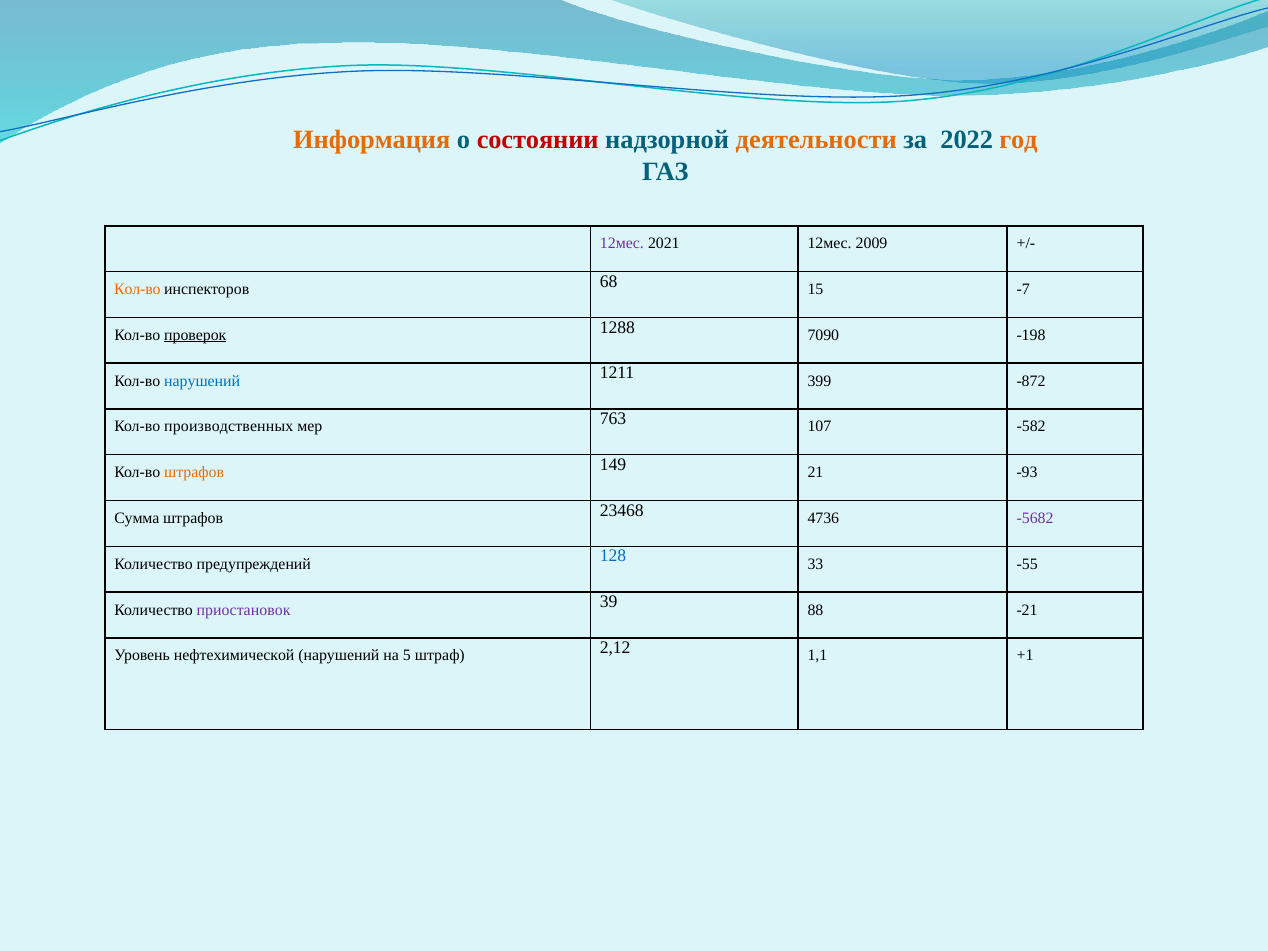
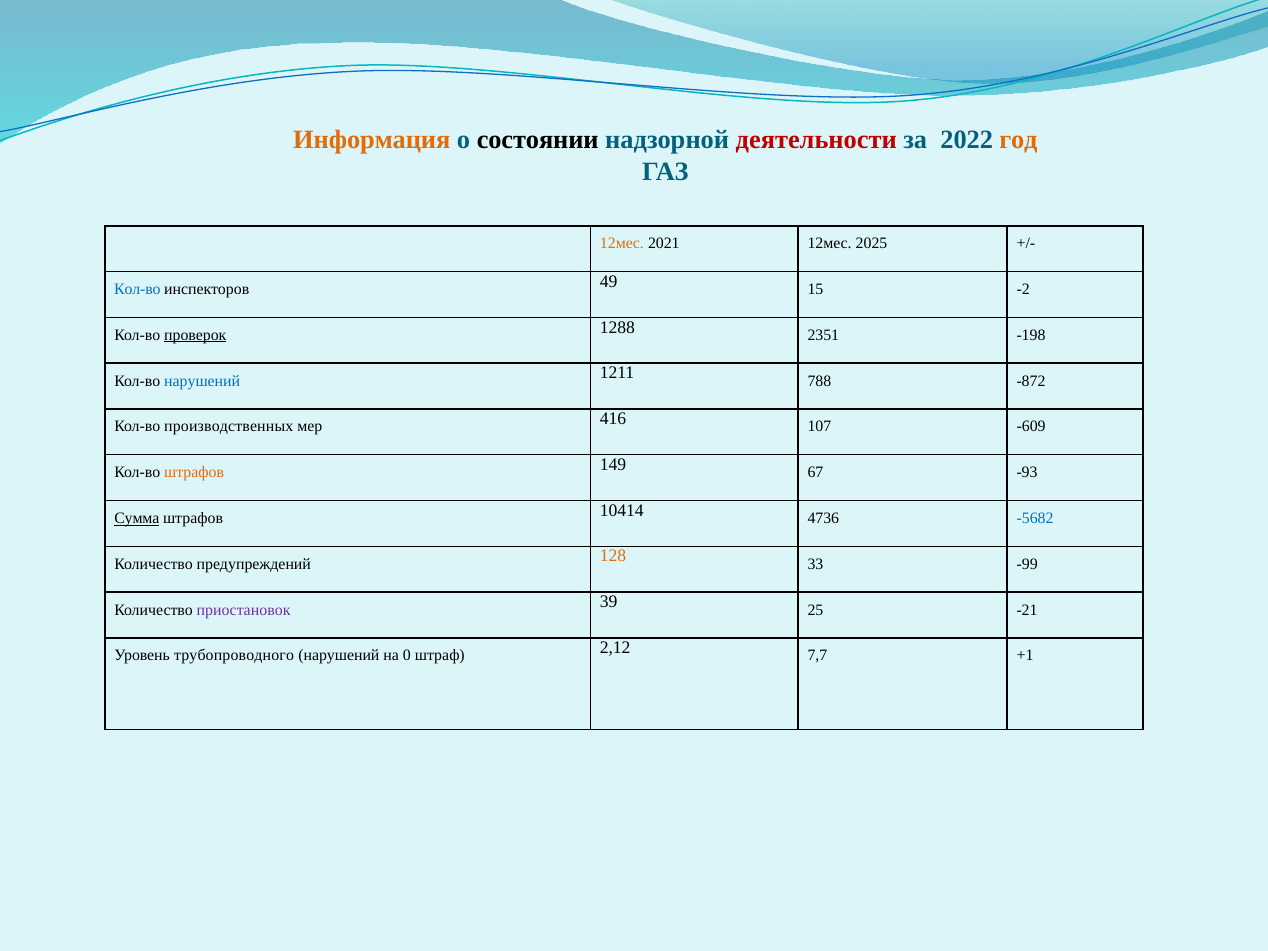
состоянии colour: red -> black (538, 140)
деятельности colour: orange -> red (816, 140)
12мес colour: purple -> orange (622, 244)
2009: 2009 -> 2025 (872, 244)
Кол-во colour: orange -> blue (137, 289)
68: 68 -> 49 (609, 281)
-7: -7 -> -2 (1023, 289)
7090: 7090 -> 2351 (823, 335)
399: 399 -> 788 (819, 381)
763: 763 -> 416 (613, 419)
-582: -582 -> -609 (1031, 427)
21: 21 -> 67 (815, 472)
Сумма underline: none -> present (137, 518)
23468: 23468 -> 10414 (622, 510)
-5682 colour: purple -> blue (1035, 518)
128 colour: blue -> orange (613, 556)
-55: -55 -> -99 (1027, 564)
88: 88 -> 25 (815, 610)
нефтехимической: нефтехимической -> трубопроводного (234, 656)
5: 5 -> 0 (407, 656)
1,1: 1,1 -> 7,7 (817, 656)
